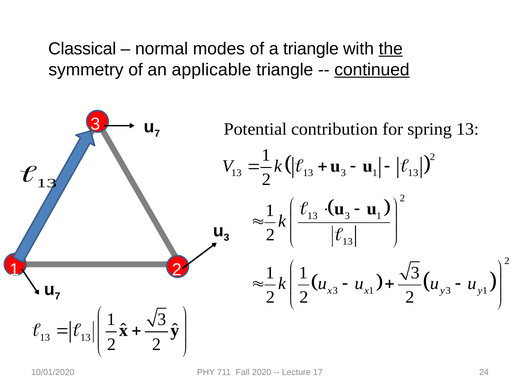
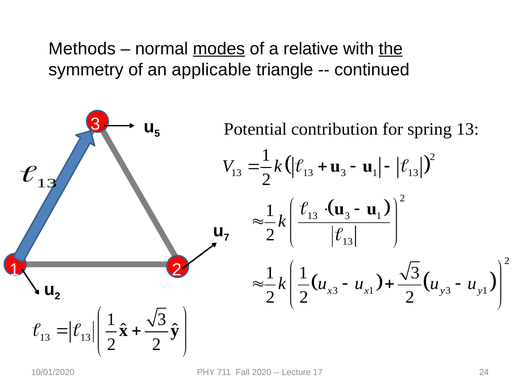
Classical: Classical -> Methods (82, 49)
modes underline: none -> present (219, 49)
a triangle: triangle -> relative (311, 49)
continued underline: present -> none (372, 70)
7: 7 -> 5 (157, 134)
3: 3 -> 7 (226, 238)
7: 7 -> 2 (57, 296)
